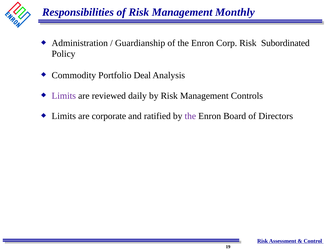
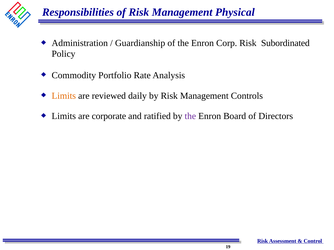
Monthly: Monthly -> Physical (235, 12)
Deal: Deal -> Rate (142, 75)
Limits colour: purple -> orange (64, 96)
